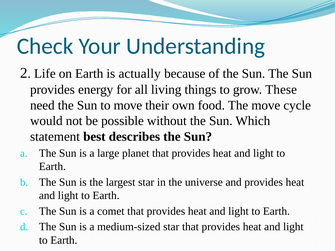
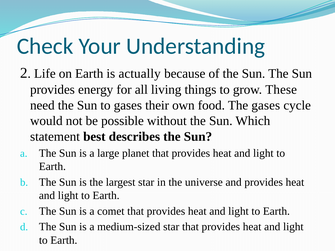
to move: move -> gases (128, 105)
The move: move -> gases (266, 105)
